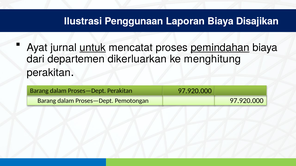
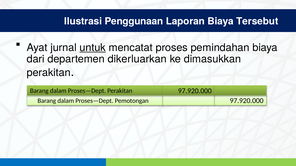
Disajikan: Disajikan -> Tersebut (257, 21)
pemindahan underline: present -> none (220, 48)
menghitung: menghitung -> dimasukkan (212, 59)
